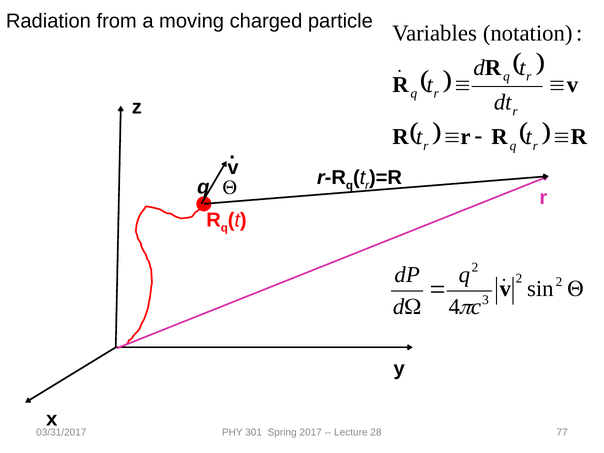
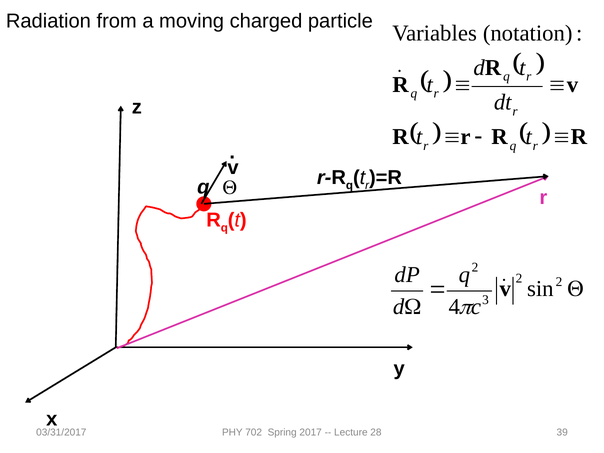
301: 301 -> 702 (254, 433)
77: 77 -> 39 (562, 433)
